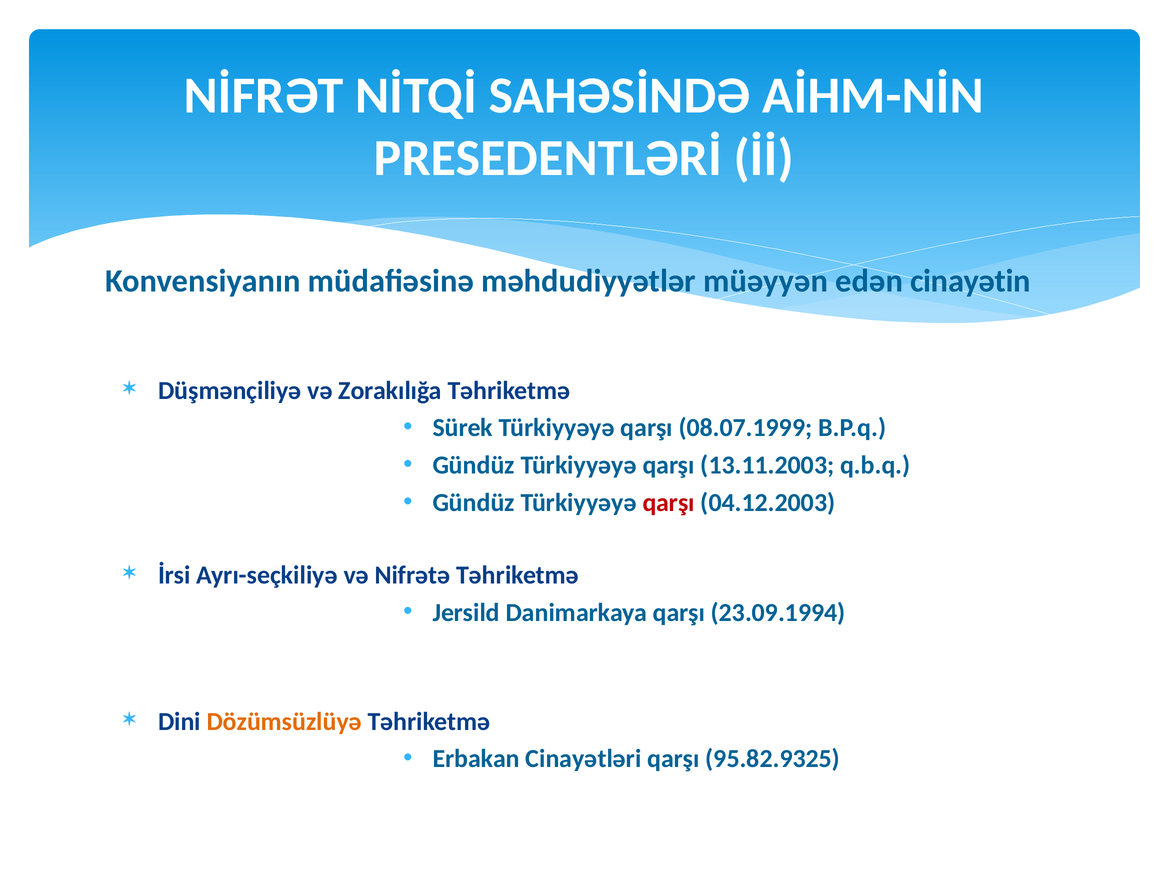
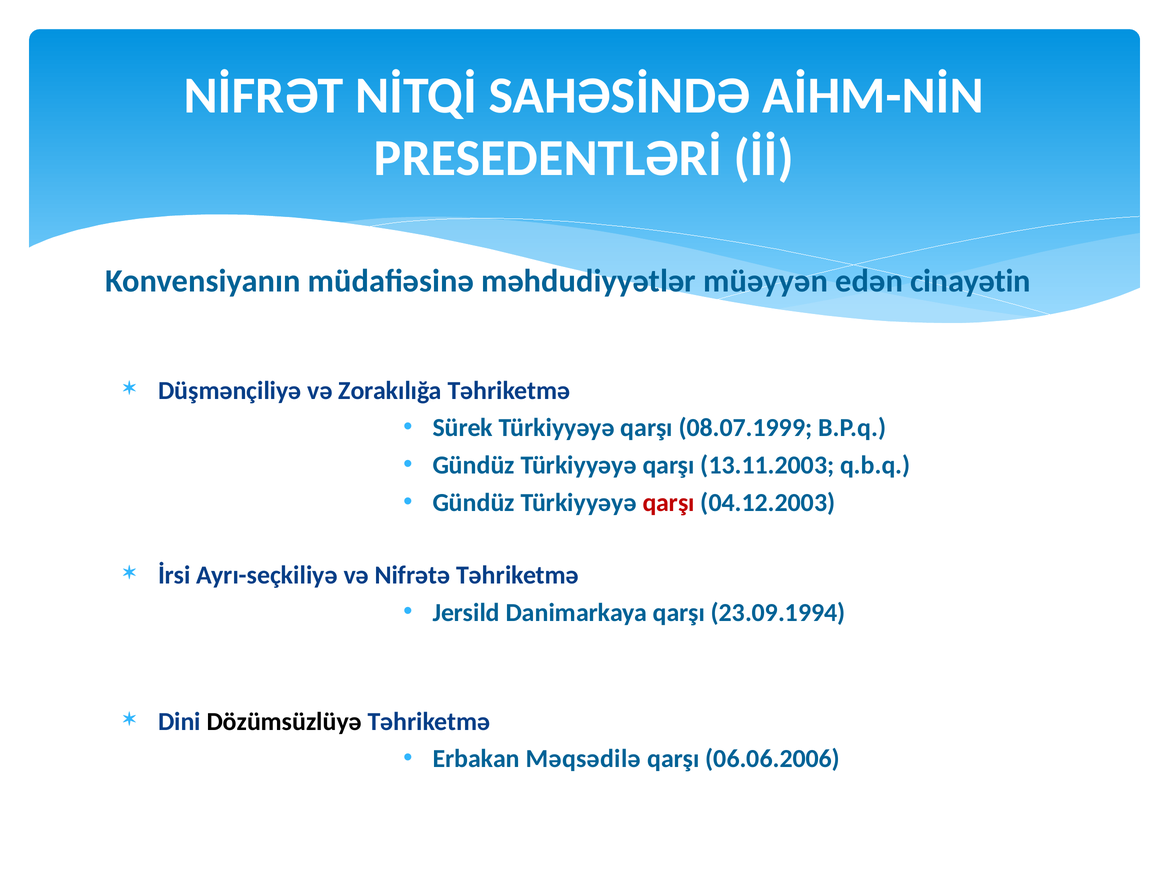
Dözümsüzlüyə colour: orange -> black (284, 721)
Cinayətləri: Cinayətləri -> Məqsədilə (583, 759)
95.82.9325: 95.82.9325 -> 06.06.2006 (773, 759)
